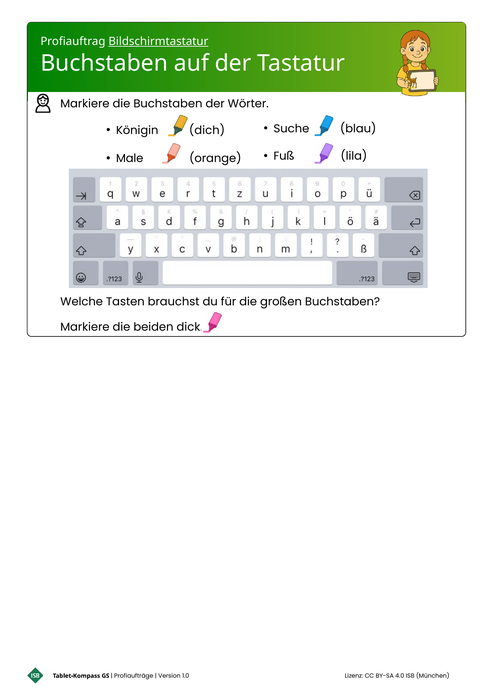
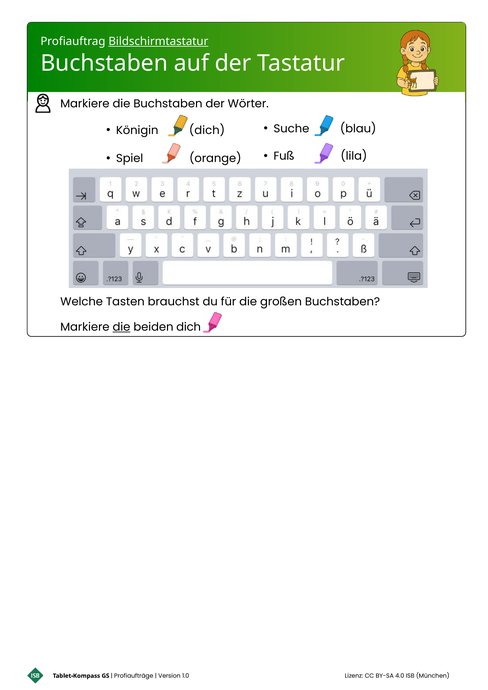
Male: Male -> Spiel (130, 159)
die underline: none -> present (121, 327)
beiden dick: dick -> dich (190, 327)
